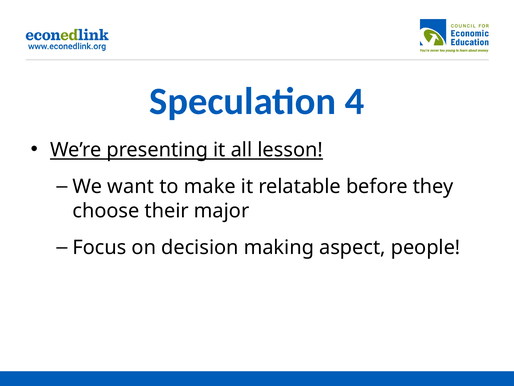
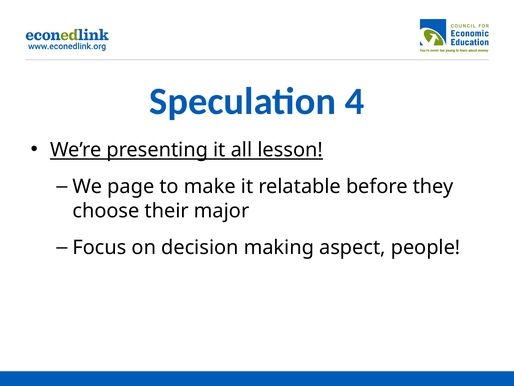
want: want -> page (131, 186)
